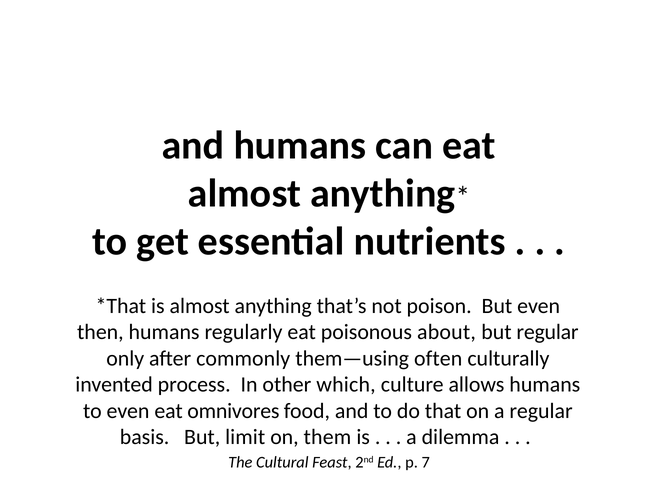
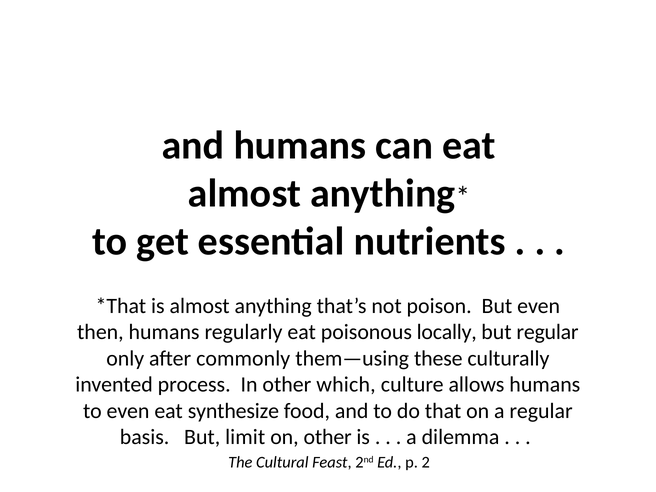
about: about -> locally (447, 332)
often: often -> these (438, 358)
omnivores: omnivores -> synthesize (233, 411)
on them: them -> other (328, 437)
7: 7 -> 2 (426, 462)
